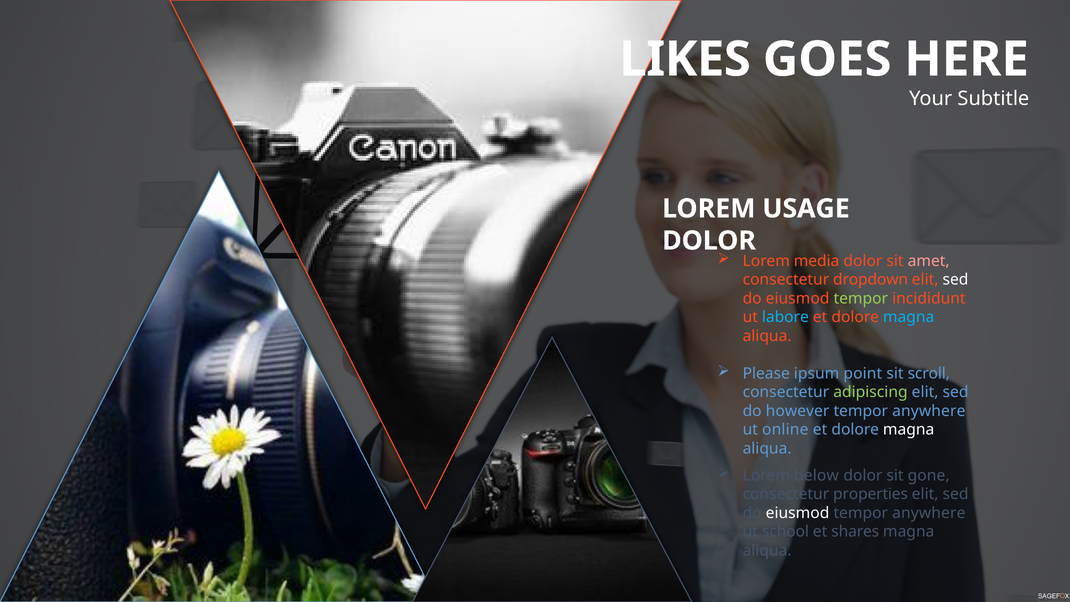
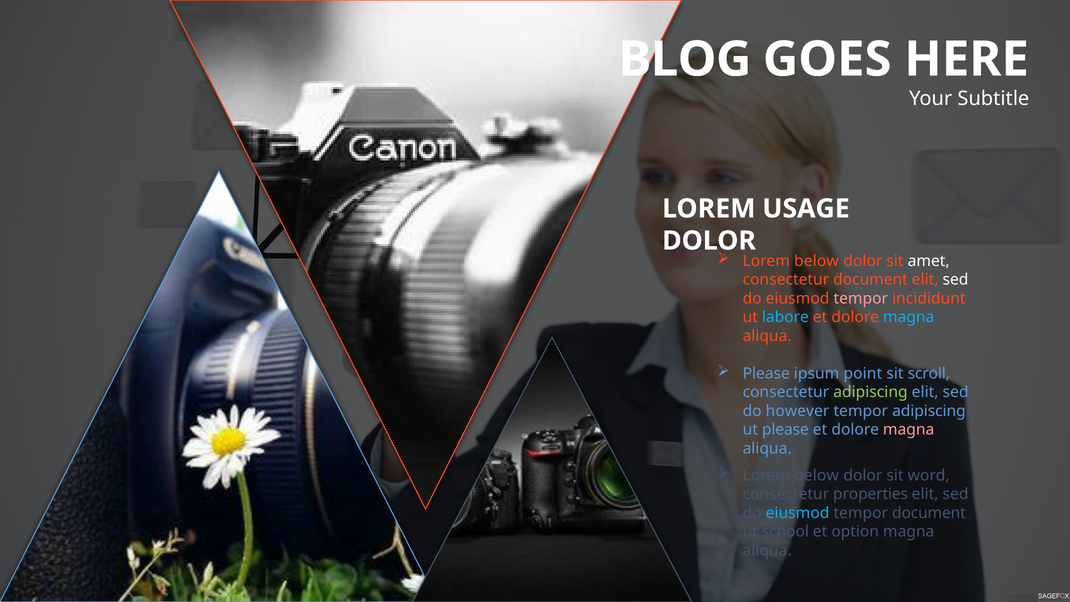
LIKES: LIKES -> BLOG (685, 59)
media: media -> below (816, 261)
amet colour: pink -> white (929, 261)
consectetur dropdown: dropdown -> document (871, 280)
tempor colour: light green -> pink (861, 299)
anywhere: anywhere -> adipiscing (929, 411)
ut online: online -> please (785, 430)
magna colour: white -> pink (909, 430)
gone: gone -> word (929, 475)
eiusmod colour: white -> light blue (798, 513)
anywhere: anywhere -> document (929, 513)
shares: shares -> option (855, 532)
